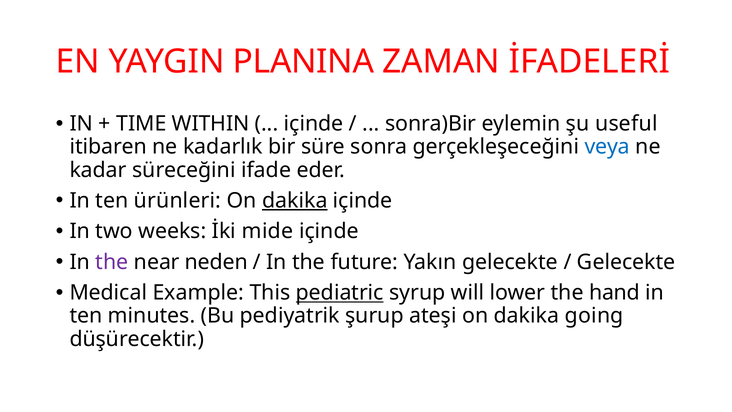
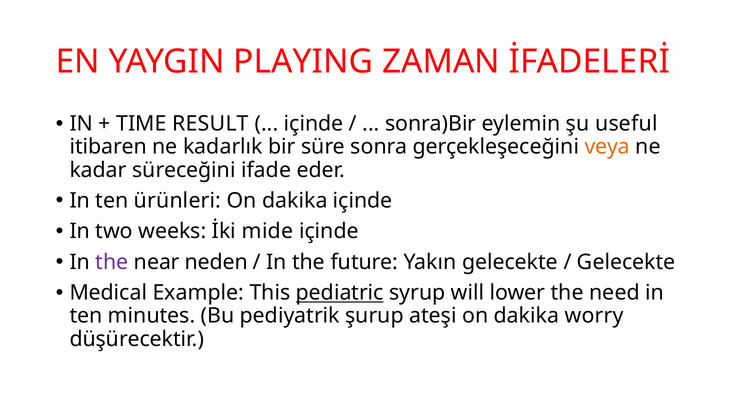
PLANINA: PLANINA -> PLAYING (303, 61)
WITHIN: WITHIN -> RESULT (211, 124)
veya colour: blue -> orange (607, 147)
dakika underline: present -> none (295, 201)
hand: hand -> need (614, 293)
going: going -> worry (594, 316)
